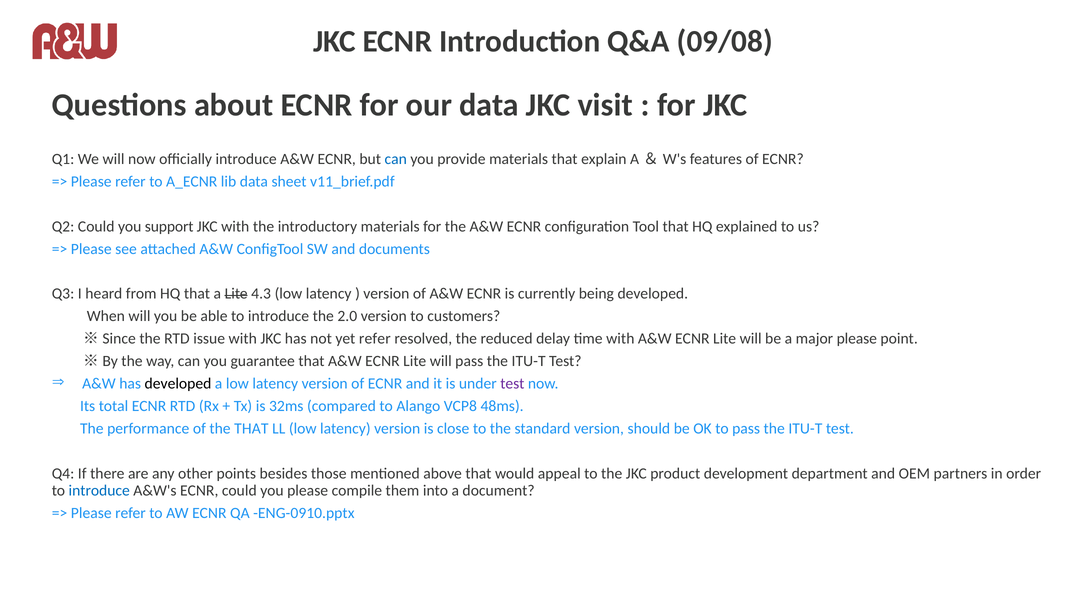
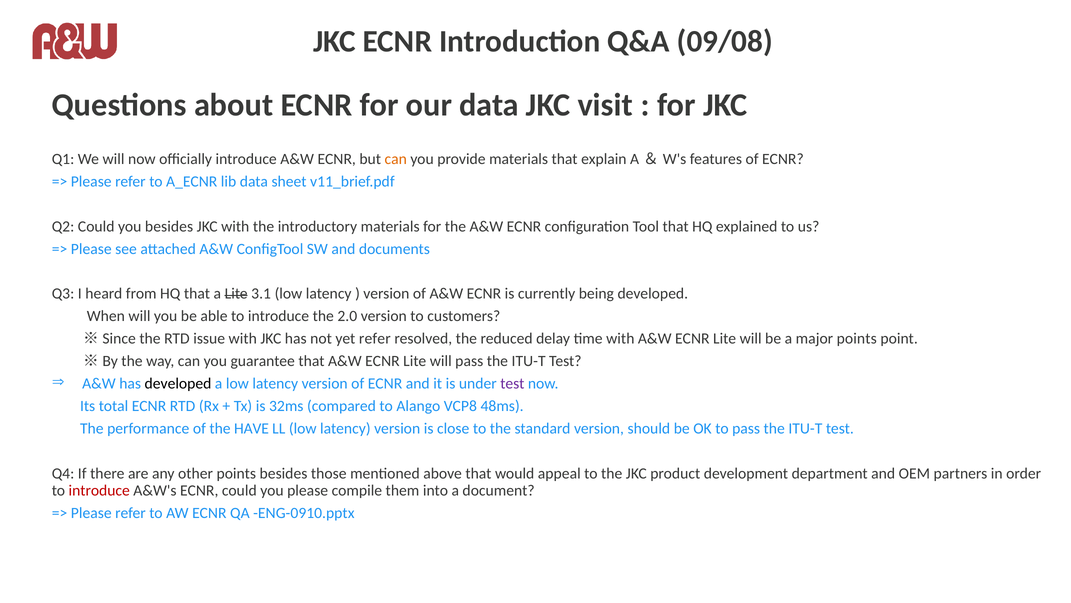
can colour: blue -> orange (396, 159)
you support: support -> besides (169, 226)
4.3: 4.3 -> 3.1 (261, 294)
major please: please -> points (857, 338)
the THAT: THAT -> HAVE (252, 428)
introduce colour: blue -> red (99, 490)
